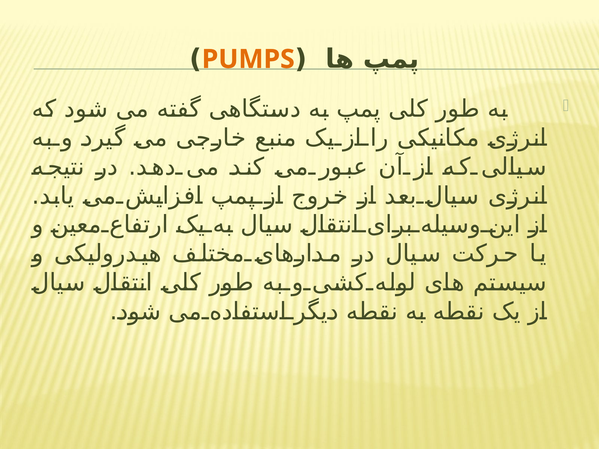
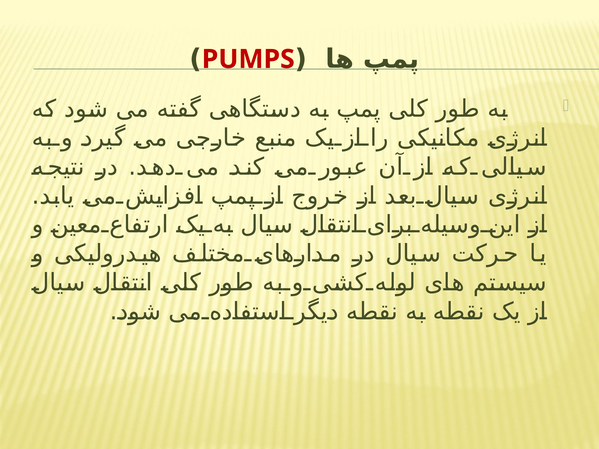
PUMPS colour: orange -> red (248, 59)
